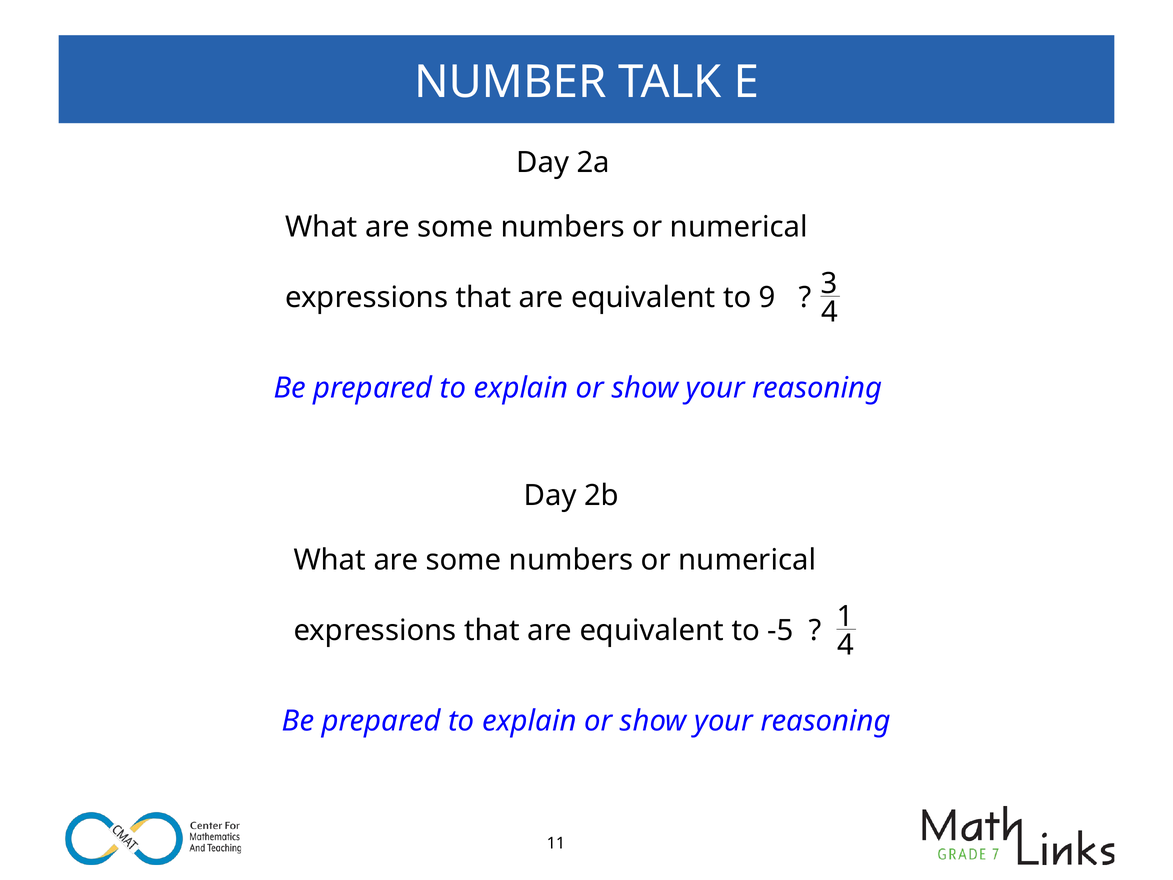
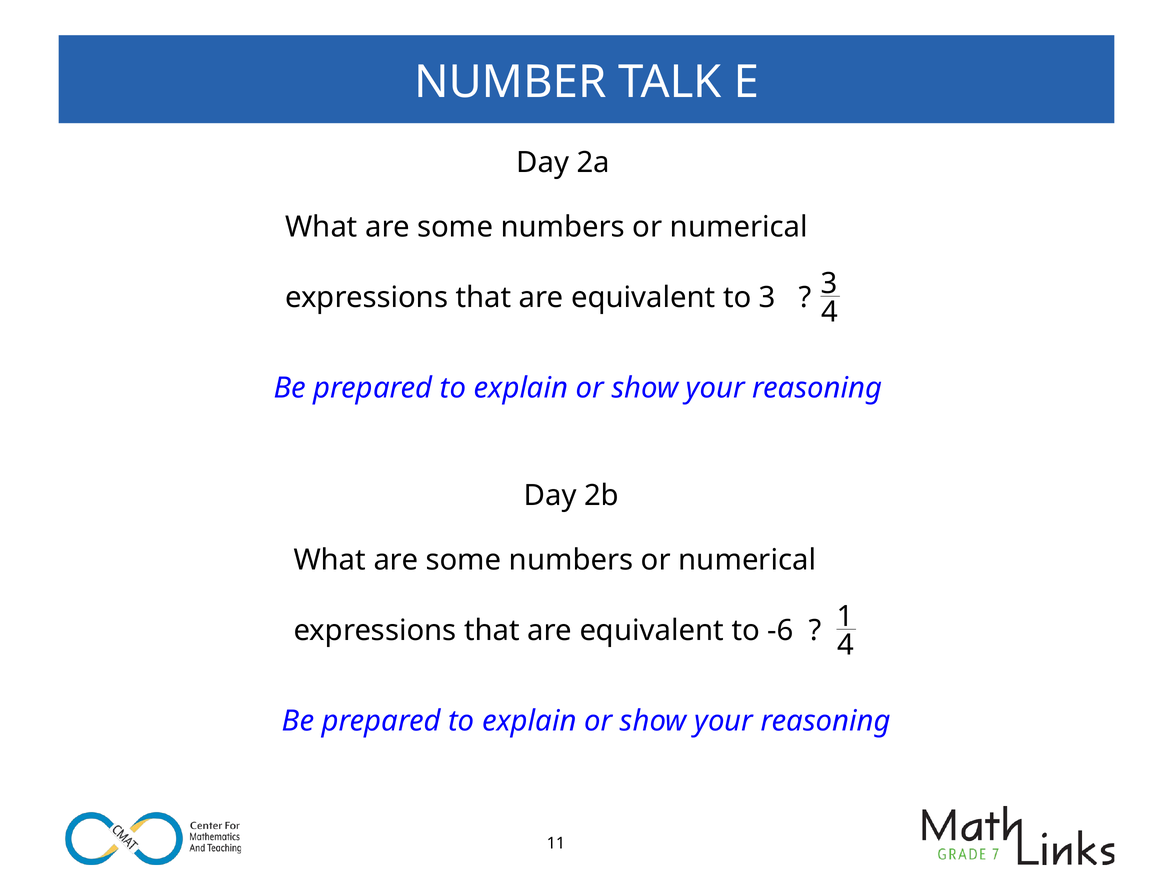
to 9: 9 -> 3 (767, 297)
-5: -5 -> -6 (780, 630)
